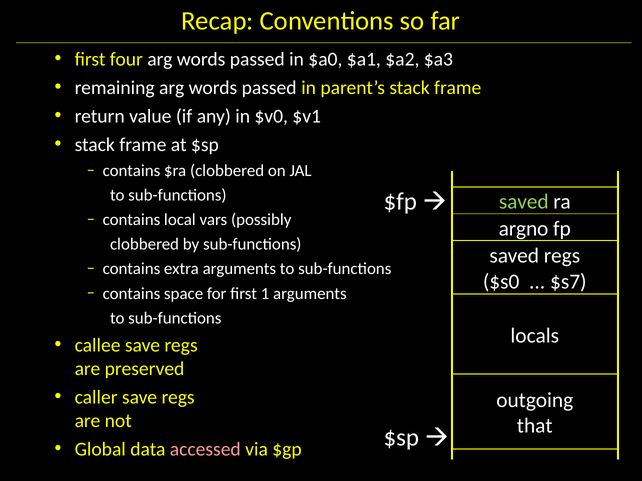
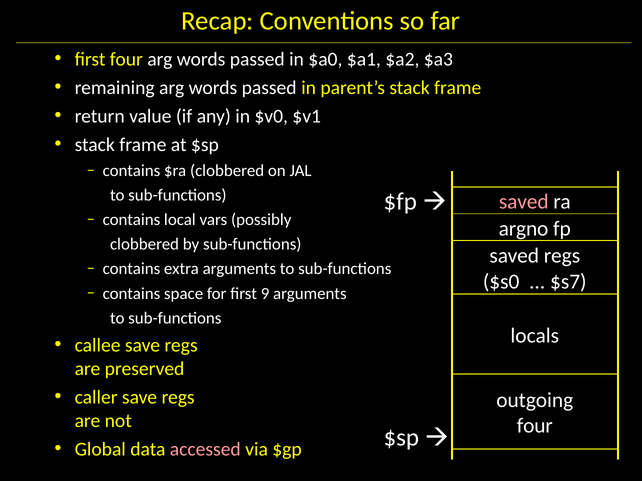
saved colour: light green -> pink (524, 202)
1: 1 -> 9 (265, 294)
that: that -> four (535, 426)
